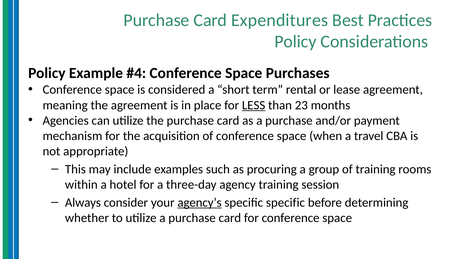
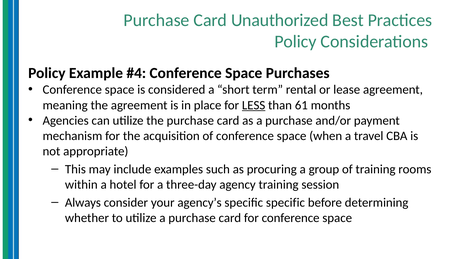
Expenditures: Expenditures -> Unauthorized (280, 20)
23: 23 -> 61 (301, 105)
agency’s underline: present -> none (200, 202)
